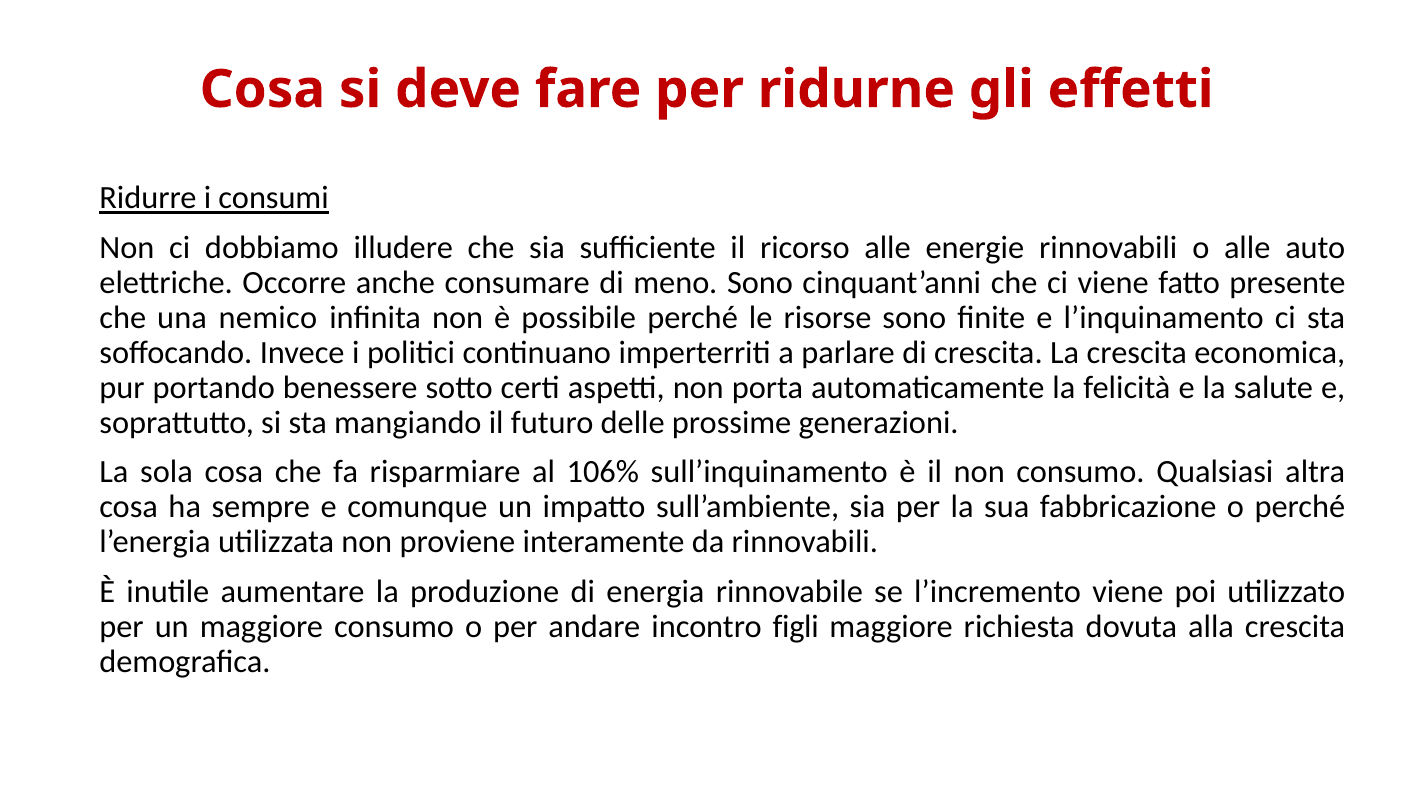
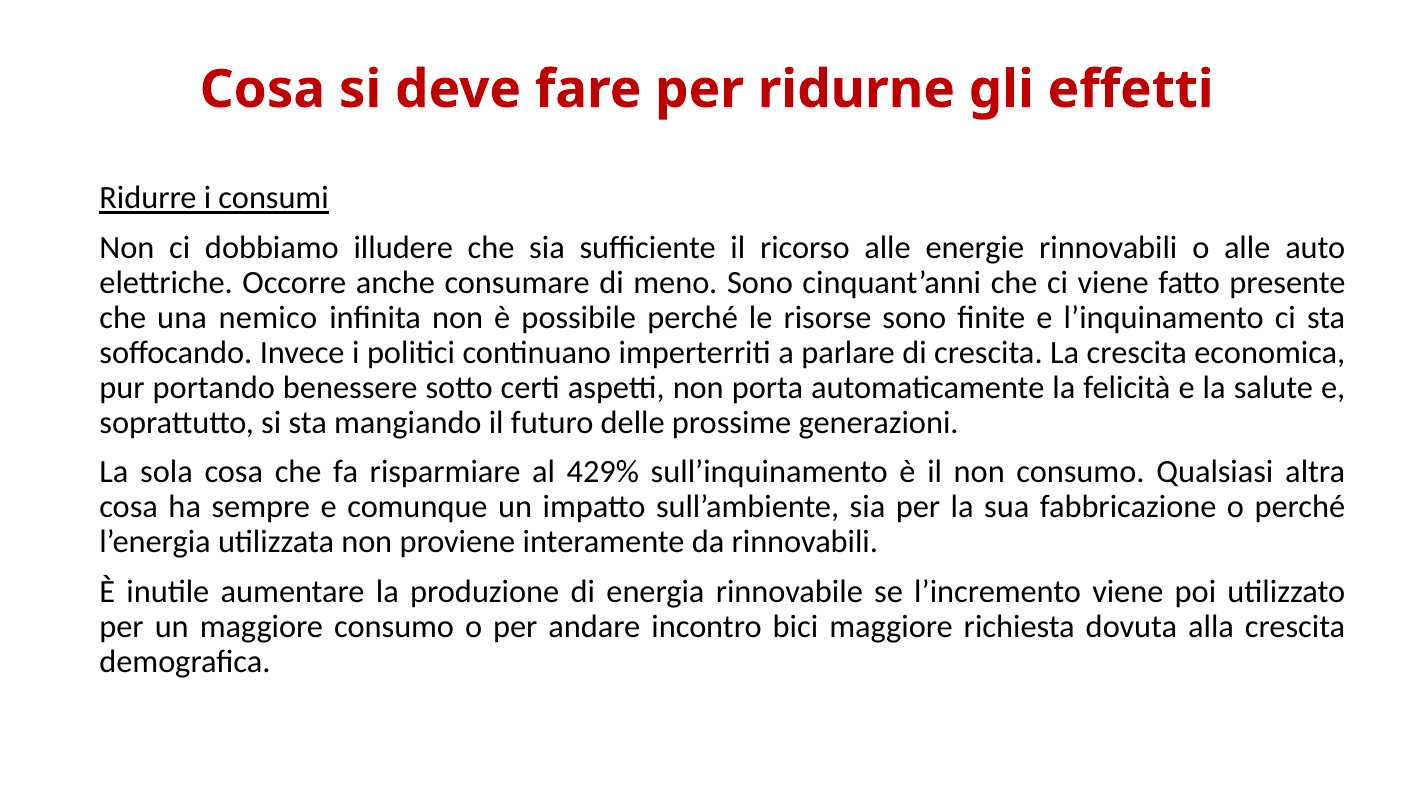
106%: 106% -> 429% (603, 472)
figli: figli -> bici (795, 627)
